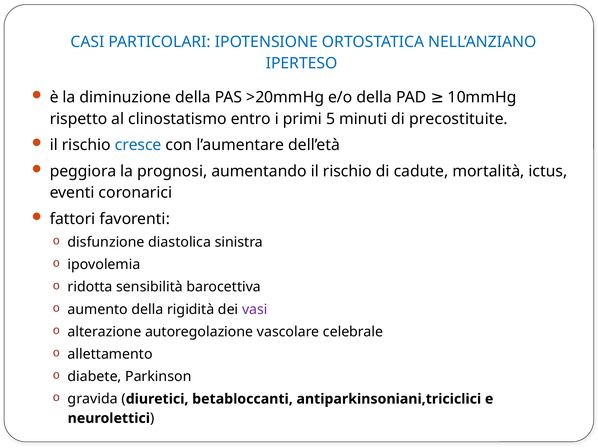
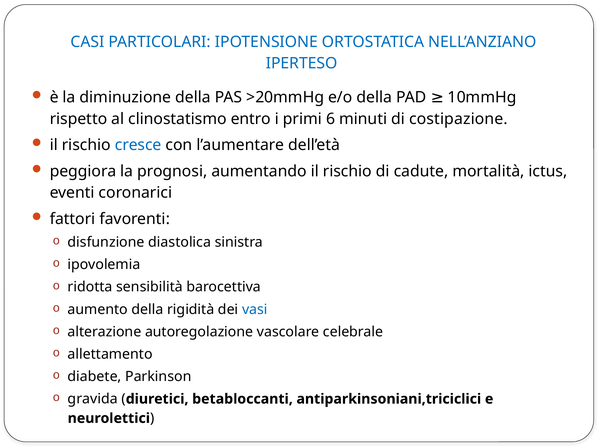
5: 5 -> 6 (331, 119)
precostituite: precostituite -> costipazione (458, 119)
vasi colour: purple -> blue (255, 310)
